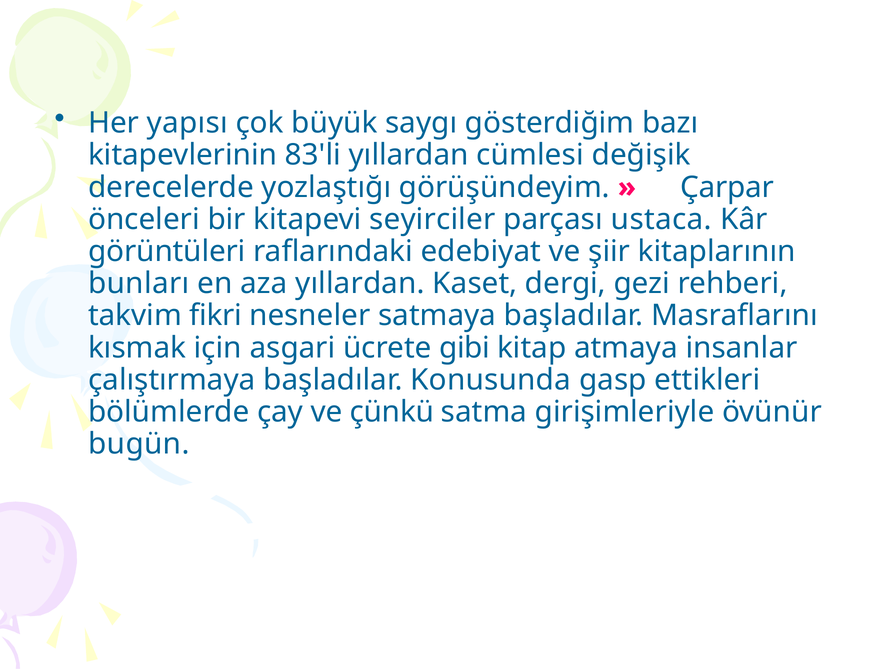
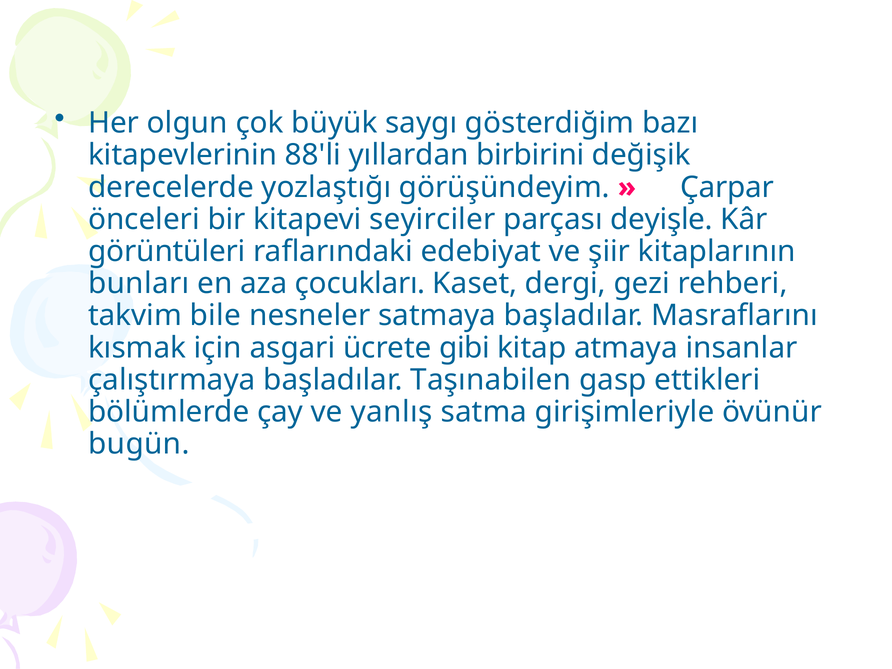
yapısı: yapısı -> olgun (187, 123)
83'li: 83'li -> 88'li (313, 155)
cümlesi: cümlesi -> birbirini (530, 155)
ustaca: ustaca -> deyişle (662, 219)
aza yıllardan: yıllardan -> çocukları (360, 284)
fikri: fikri -> bile (215, 316)
Konusunda: Konusunda -> Taşınabilen (491, 380)
çünkü: çünkü -> yanlış (392, 412)
